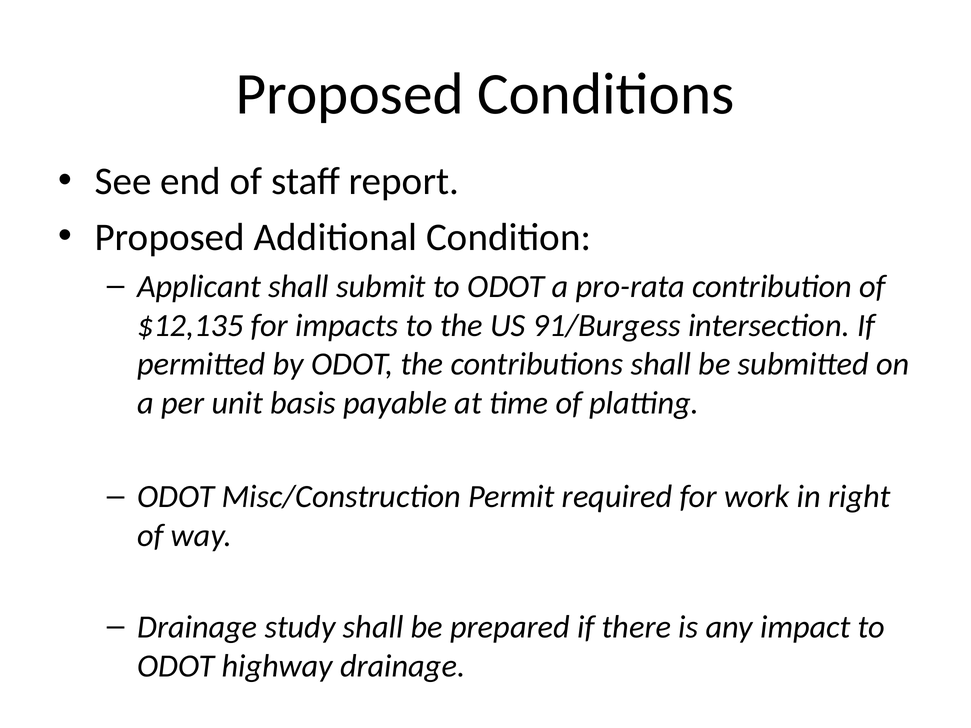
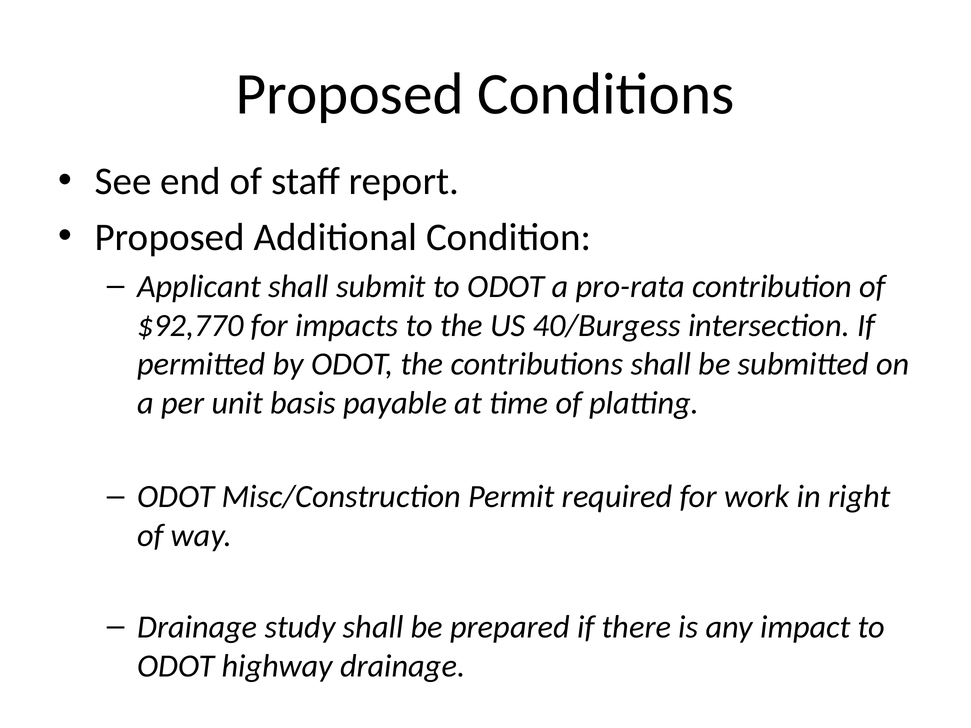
$12,135: $12,135 -> $92,770 (190, 325)
91/Burgess: 91/Burgess -> 40/Burgess (607, 325)
